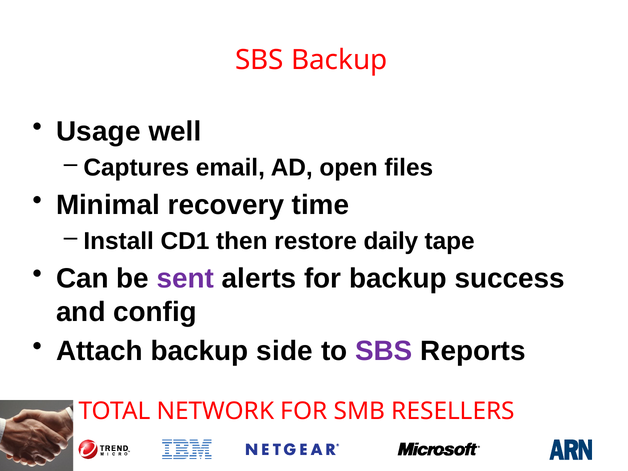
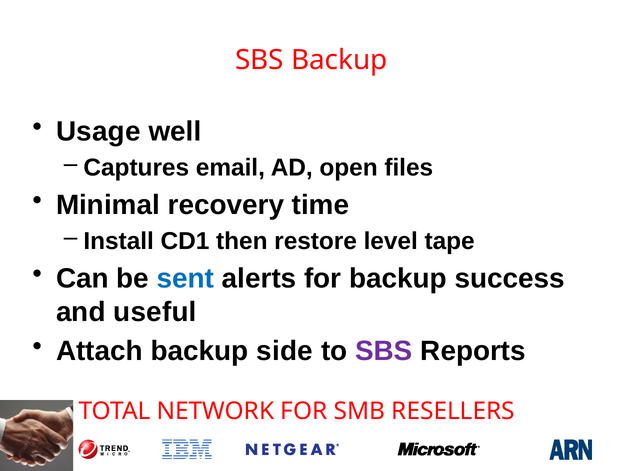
daily: daily -> level (391, 241)
sent colour: purple -> blue (185, 278)
config: config -> useful (155, 312)
